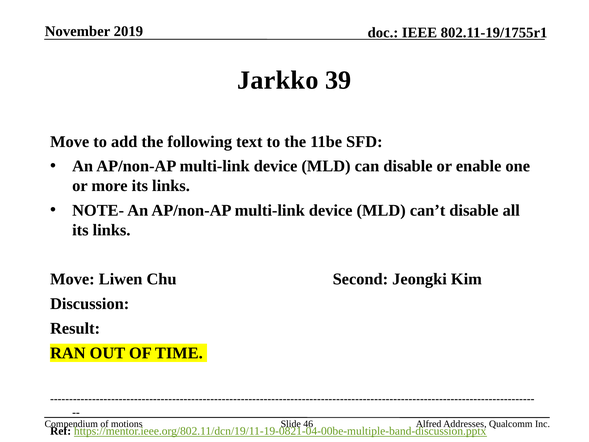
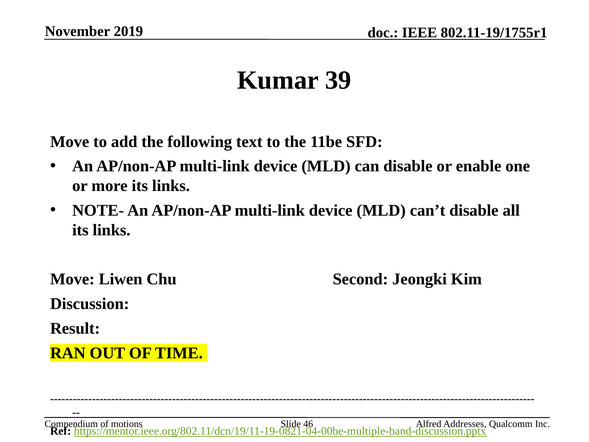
Jarkko: Jarkko -> Kumar (278, 80)
